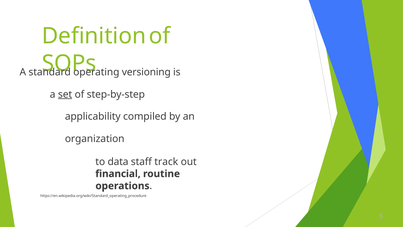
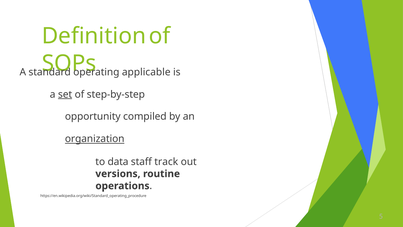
versioning: versioning -> applicable (146, 72)
applicability: applicability -> opportunity (93, 116)
organization underline: none -> present (95, 139)
financial: financial -> versions (118, 174)
